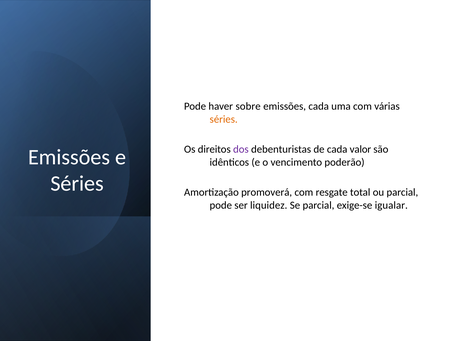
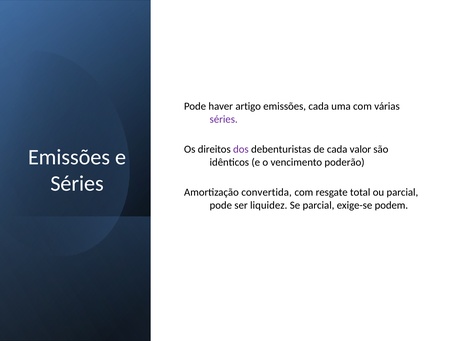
sobre: sobre -> artigo (248, 106)
séries colour: orange -> purple (224, 119)
promoverá: promoverá -> convertida (267, 193)
igualar: igualar -> podem (391, 205)
